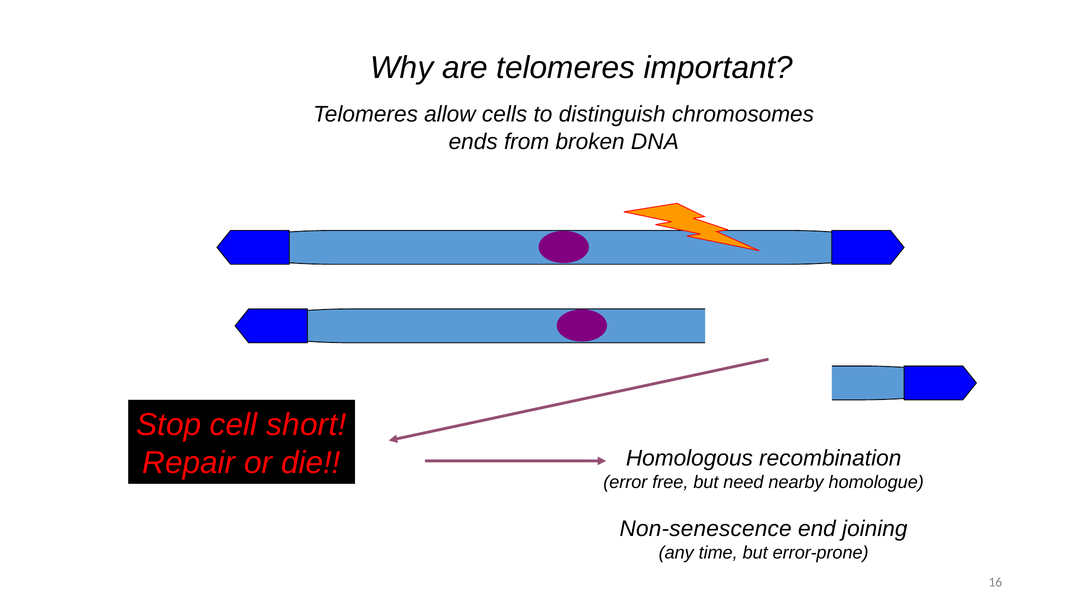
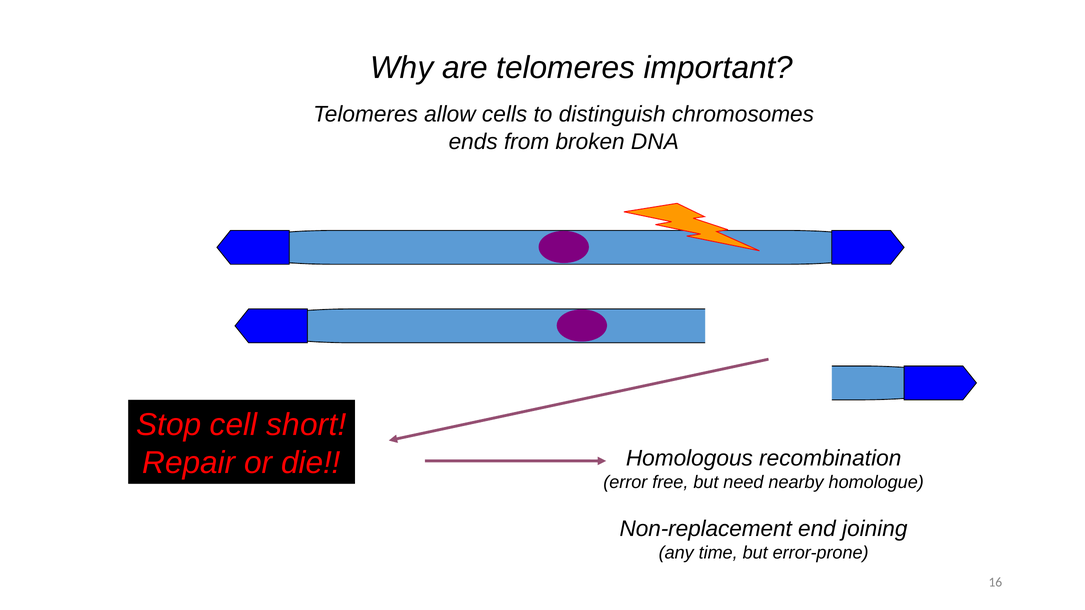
Non-senescence: Non-senescence -> Non-replacement (706, 529)
